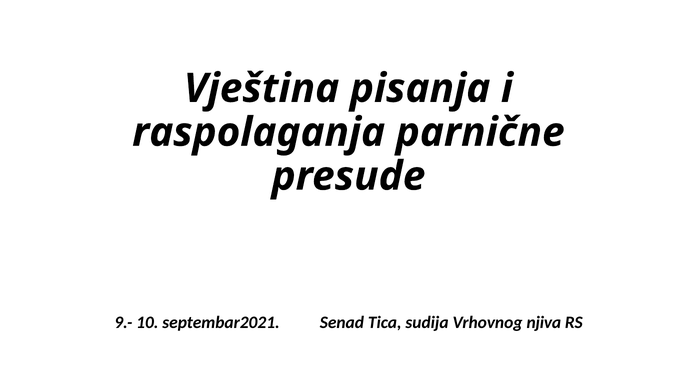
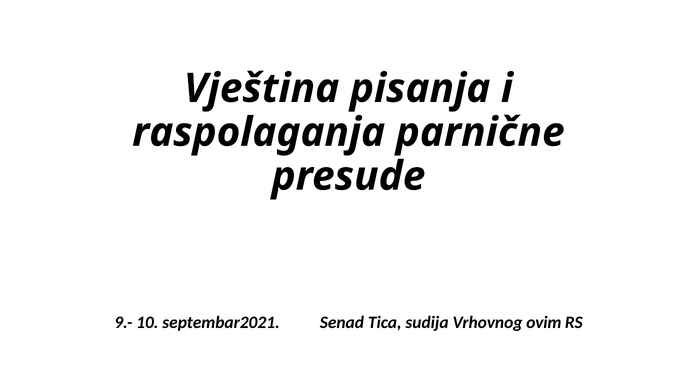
njiva: njiva -> ovim (544, 322)
